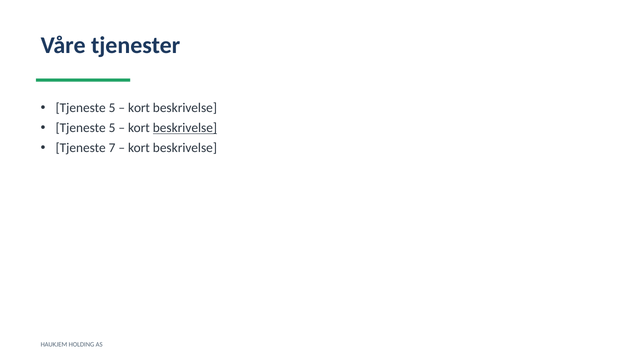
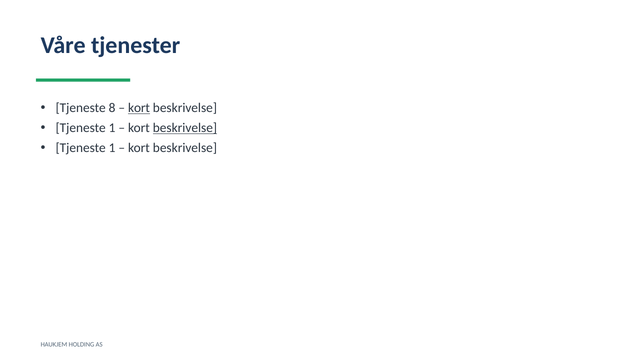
5: 5 -> 8 (112, 108)
kort underline: none -> present (139, 108)
5: 5 -> 1 (112, 128)
7: 7 -> 1 (112, 148)
